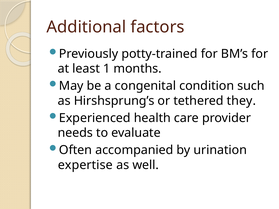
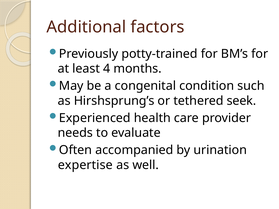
1: 1 -> 4 (107, 69)
they: they -> seek (241, 101)
